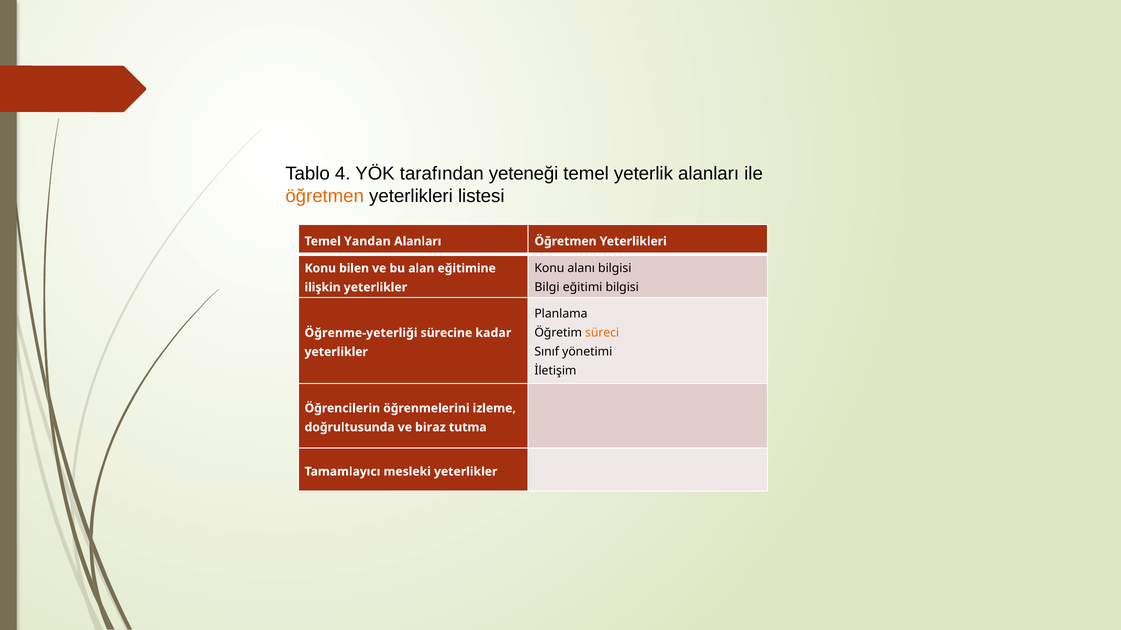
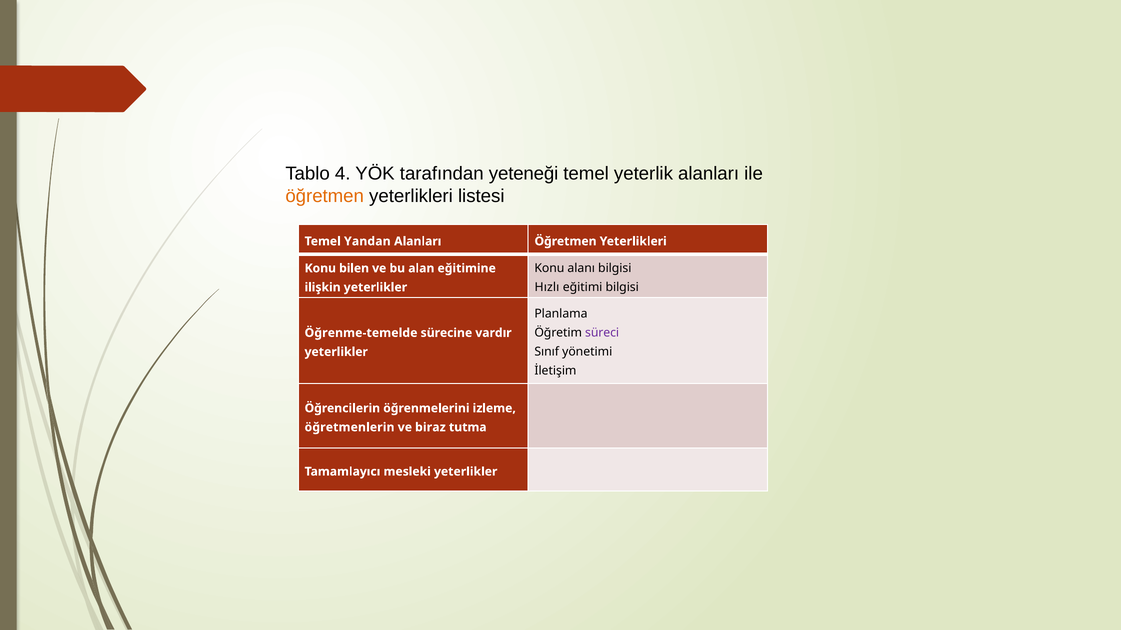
Bilgi: Bilgi -> Hızlı (547, 288)
süreci colour: orange -> purple (602, 333)
Öğrenme-yeterliği: Öğrenme-yeterliği -> Öğrenme-temelde (361, 333)
kadar: kadar -> vardır (493, 333)
doğrultusunda: doğrultusunda -> öğretmenlerin (350, 428)
